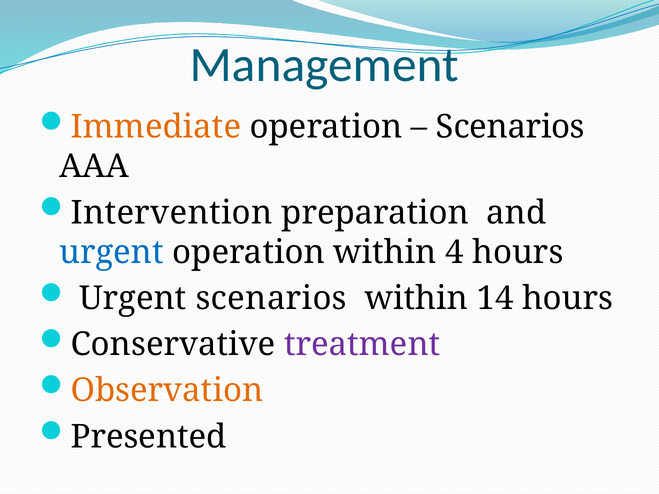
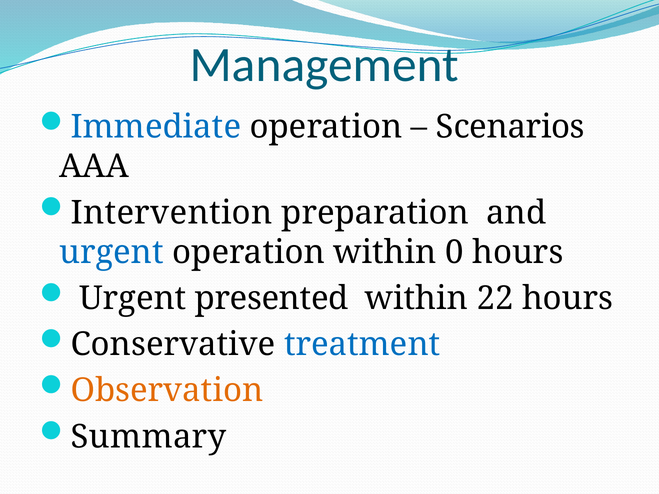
Immediate colour: orange -> blue (156, 127)
4: 4 -> 0 (454, 252)
Urgent scenarios: scenarios -> presented (272, 298)
14: 14 -> 22 (495, 298)
treatment colour: purple -> blue (362, 345)
Presented: Presented -> Summary (149, 437)
